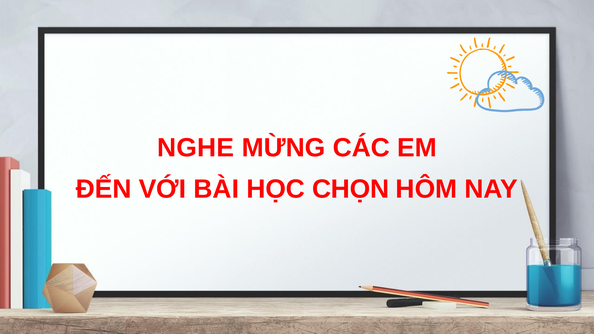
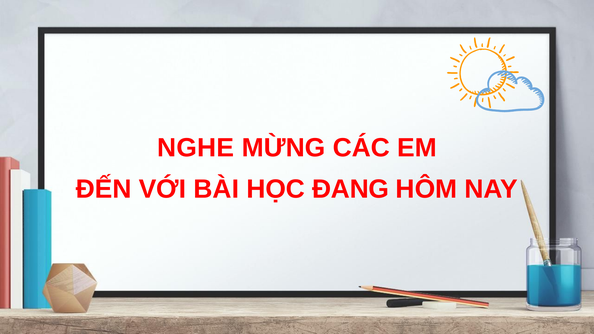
CHỌN: CHỌN -> ĐANG (351, 189)
